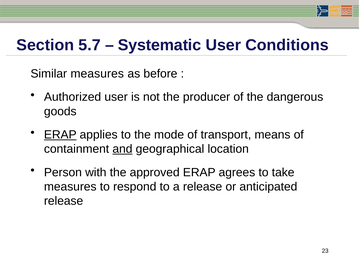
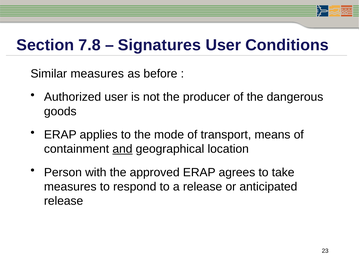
5.7: 5.7 -> 7.8 (90, 45)
Systematic: Systematic -> Signatures (159, 45)
ERAP underline: present -> none (60, 135)
